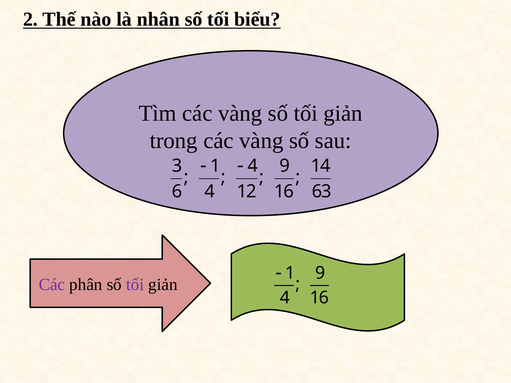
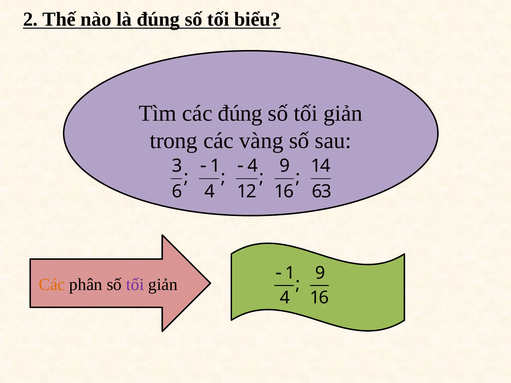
là nhân: nhân -> đúng (158, 19)
Tìm các vàng: vàng -> đúng (240, 114)
Các colour: purple -> orange (52, 285)
